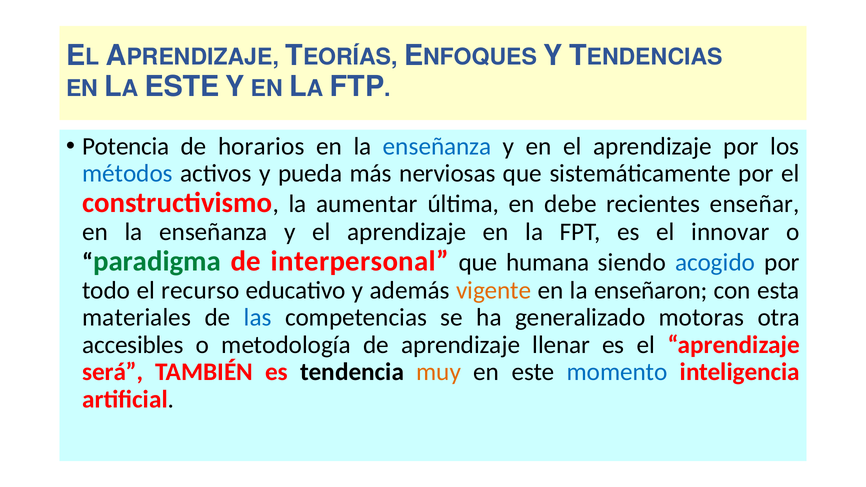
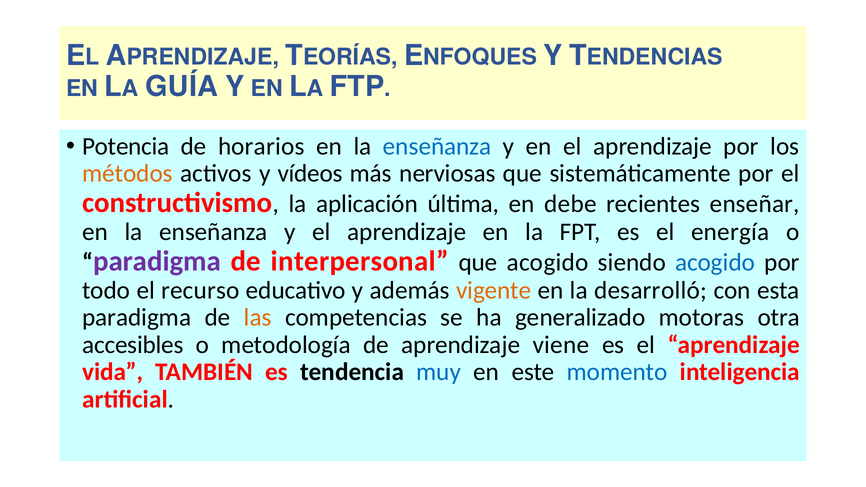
ESTE: ESTE -> GUÍA (182, 87)
métodos colour: blue -> orange (128, 174)
pueda: pueda -> vídeos (310, 174)
aumentar: aumentar -> aplicación (367, 204)
innovar: innovar -> energía (730, 232)
paradigma colour: green -> purple (157, 261)
que humana: humana -> acogido (548, 262)
enseñaron: enseñaron -> desarrolló (651, 290)
materiales: materiales -> paradigma (137, 318)
las colour: blue -> orange (258, 318)
llenar: llenar -> viene (561, 345)
será: será -> vida (113, 372)
muy colour: orange -> blue (439, 372)
